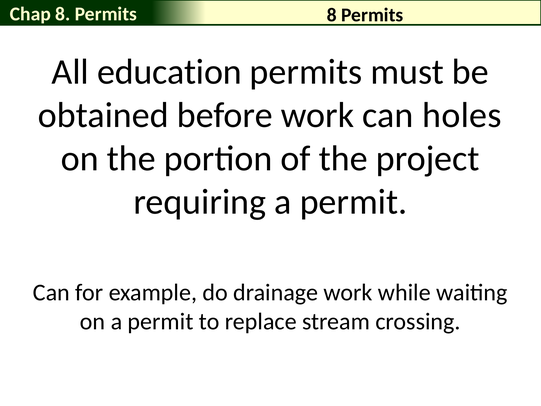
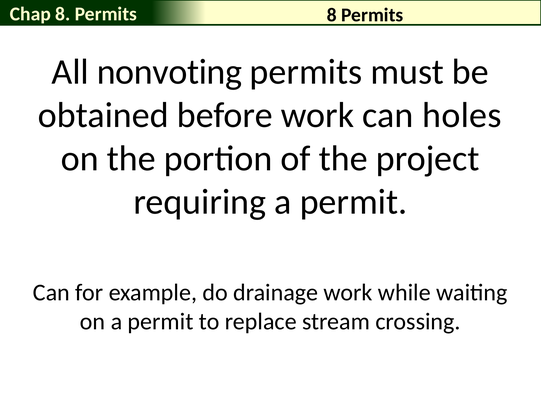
education: education -> nonvoting (169, 72)
